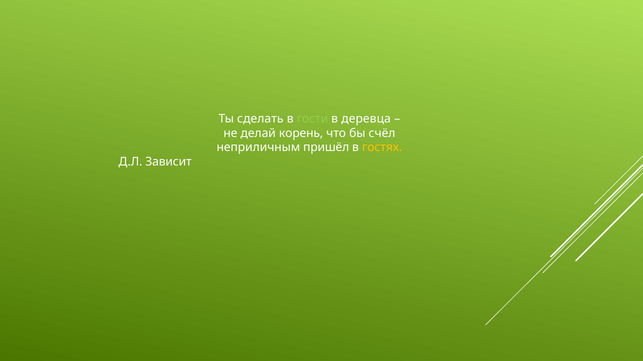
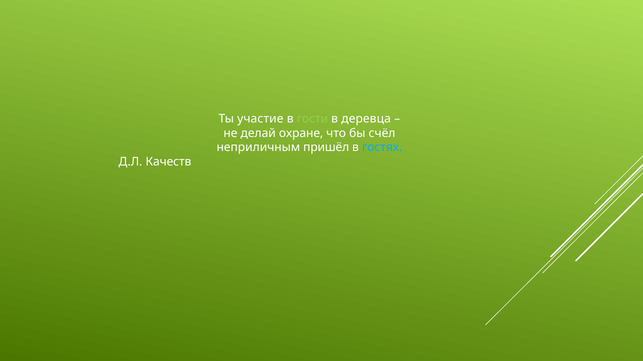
сделать: сделать -> участие (260, 119)
корень: корень -> охране (301, 133)
гостях colour: yellow -> light blue (382, 148)
Зависит: Зависит -> Качеств (168, 162)
